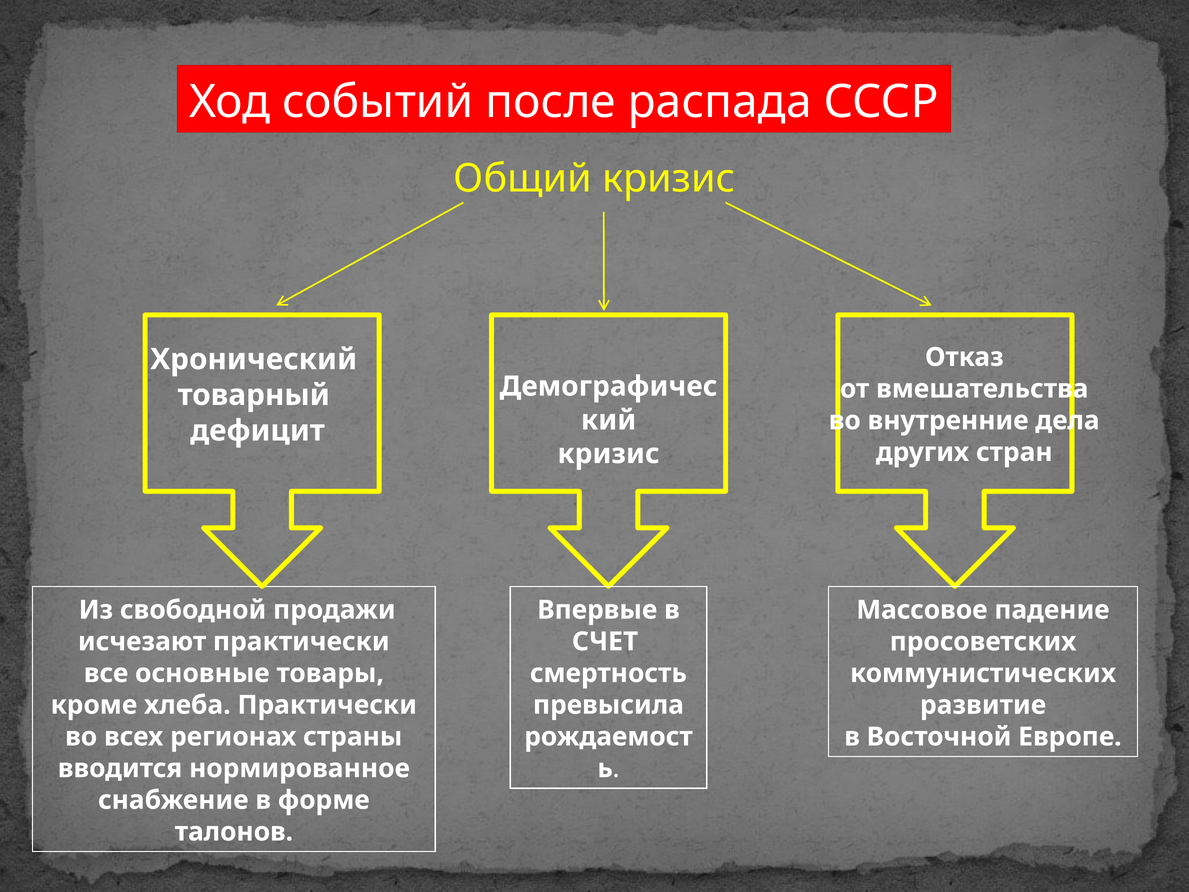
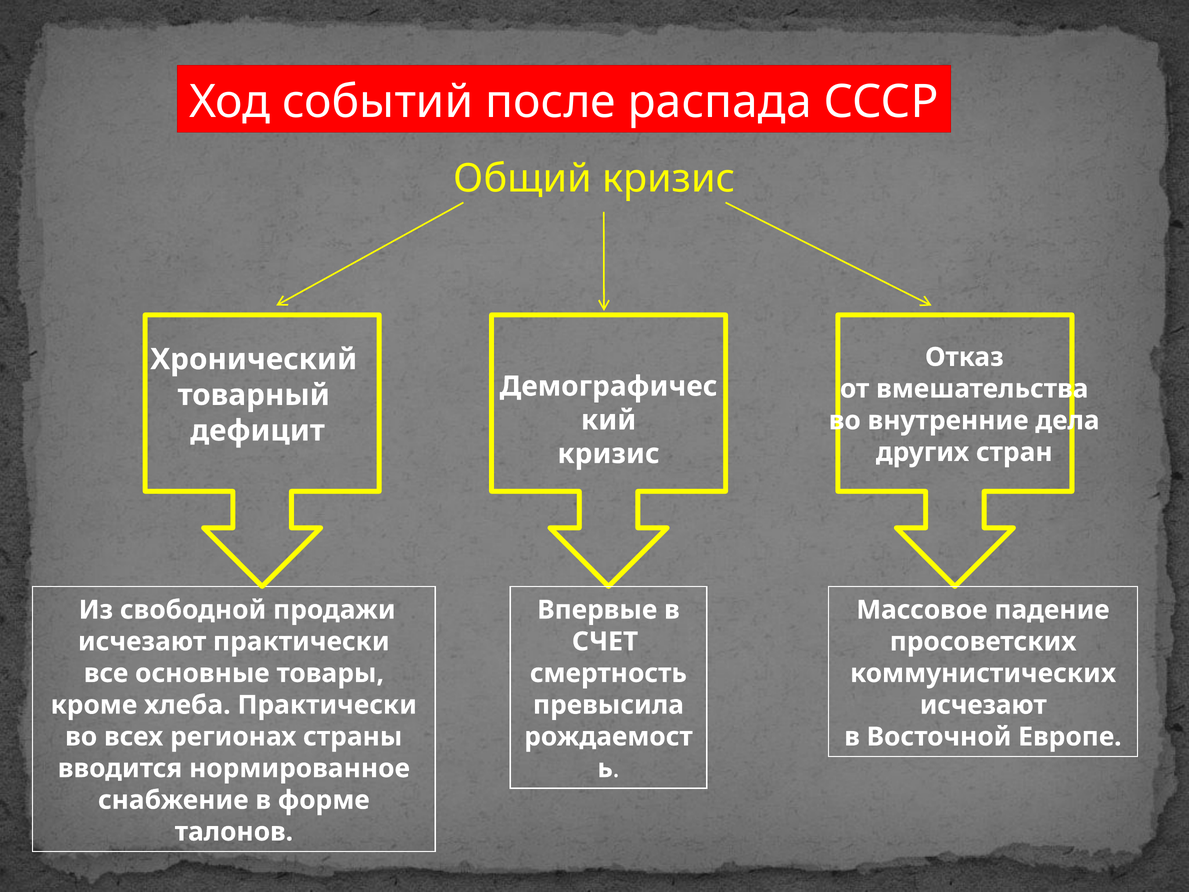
развитие: развитие -> исчезают (983, 705)
